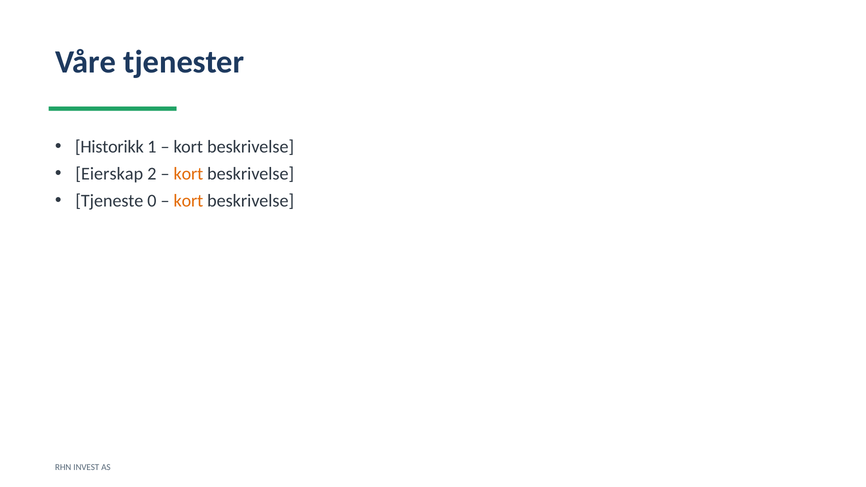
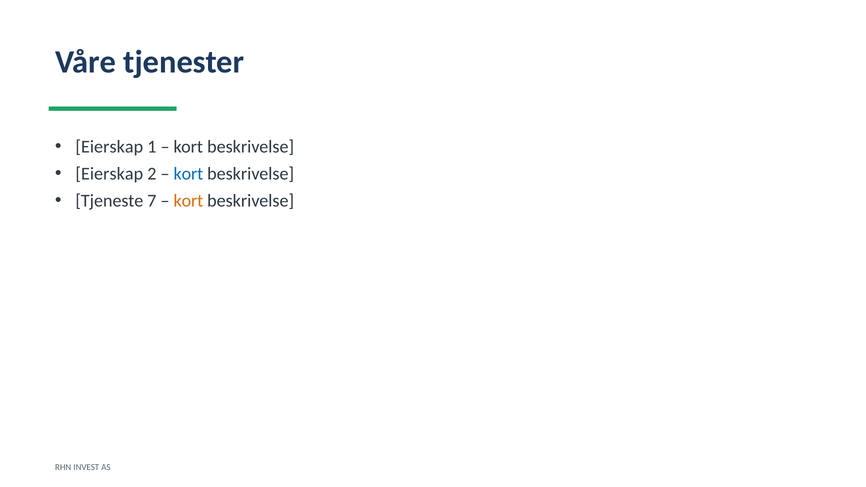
Historikk: Historikk -> Eierskap (109, 147)
kort colour: orange -> blue (188, 174)
0: 0 -> 7 (152, 201)
